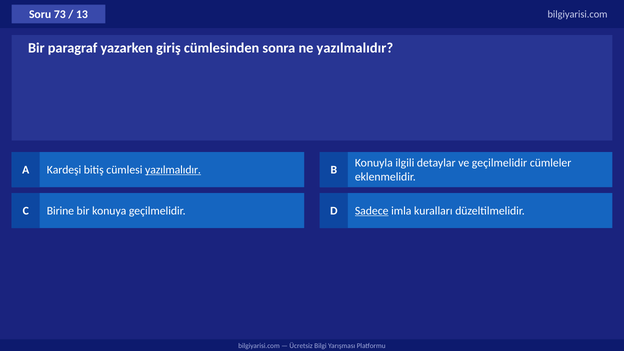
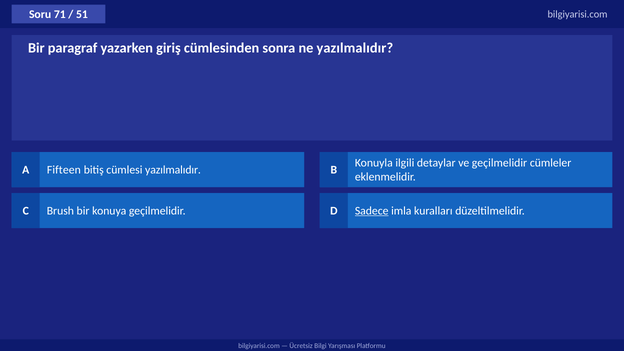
73: 73 -> 71 (60, 14)
13: 13 -> 51 (82, 14)
Kardeşi: Kardeşi -> Fifteen (64, 170)
yazılmalıdır underline: present -> none (173, 170)
Birine: Birine -> Brush (60, 211)
